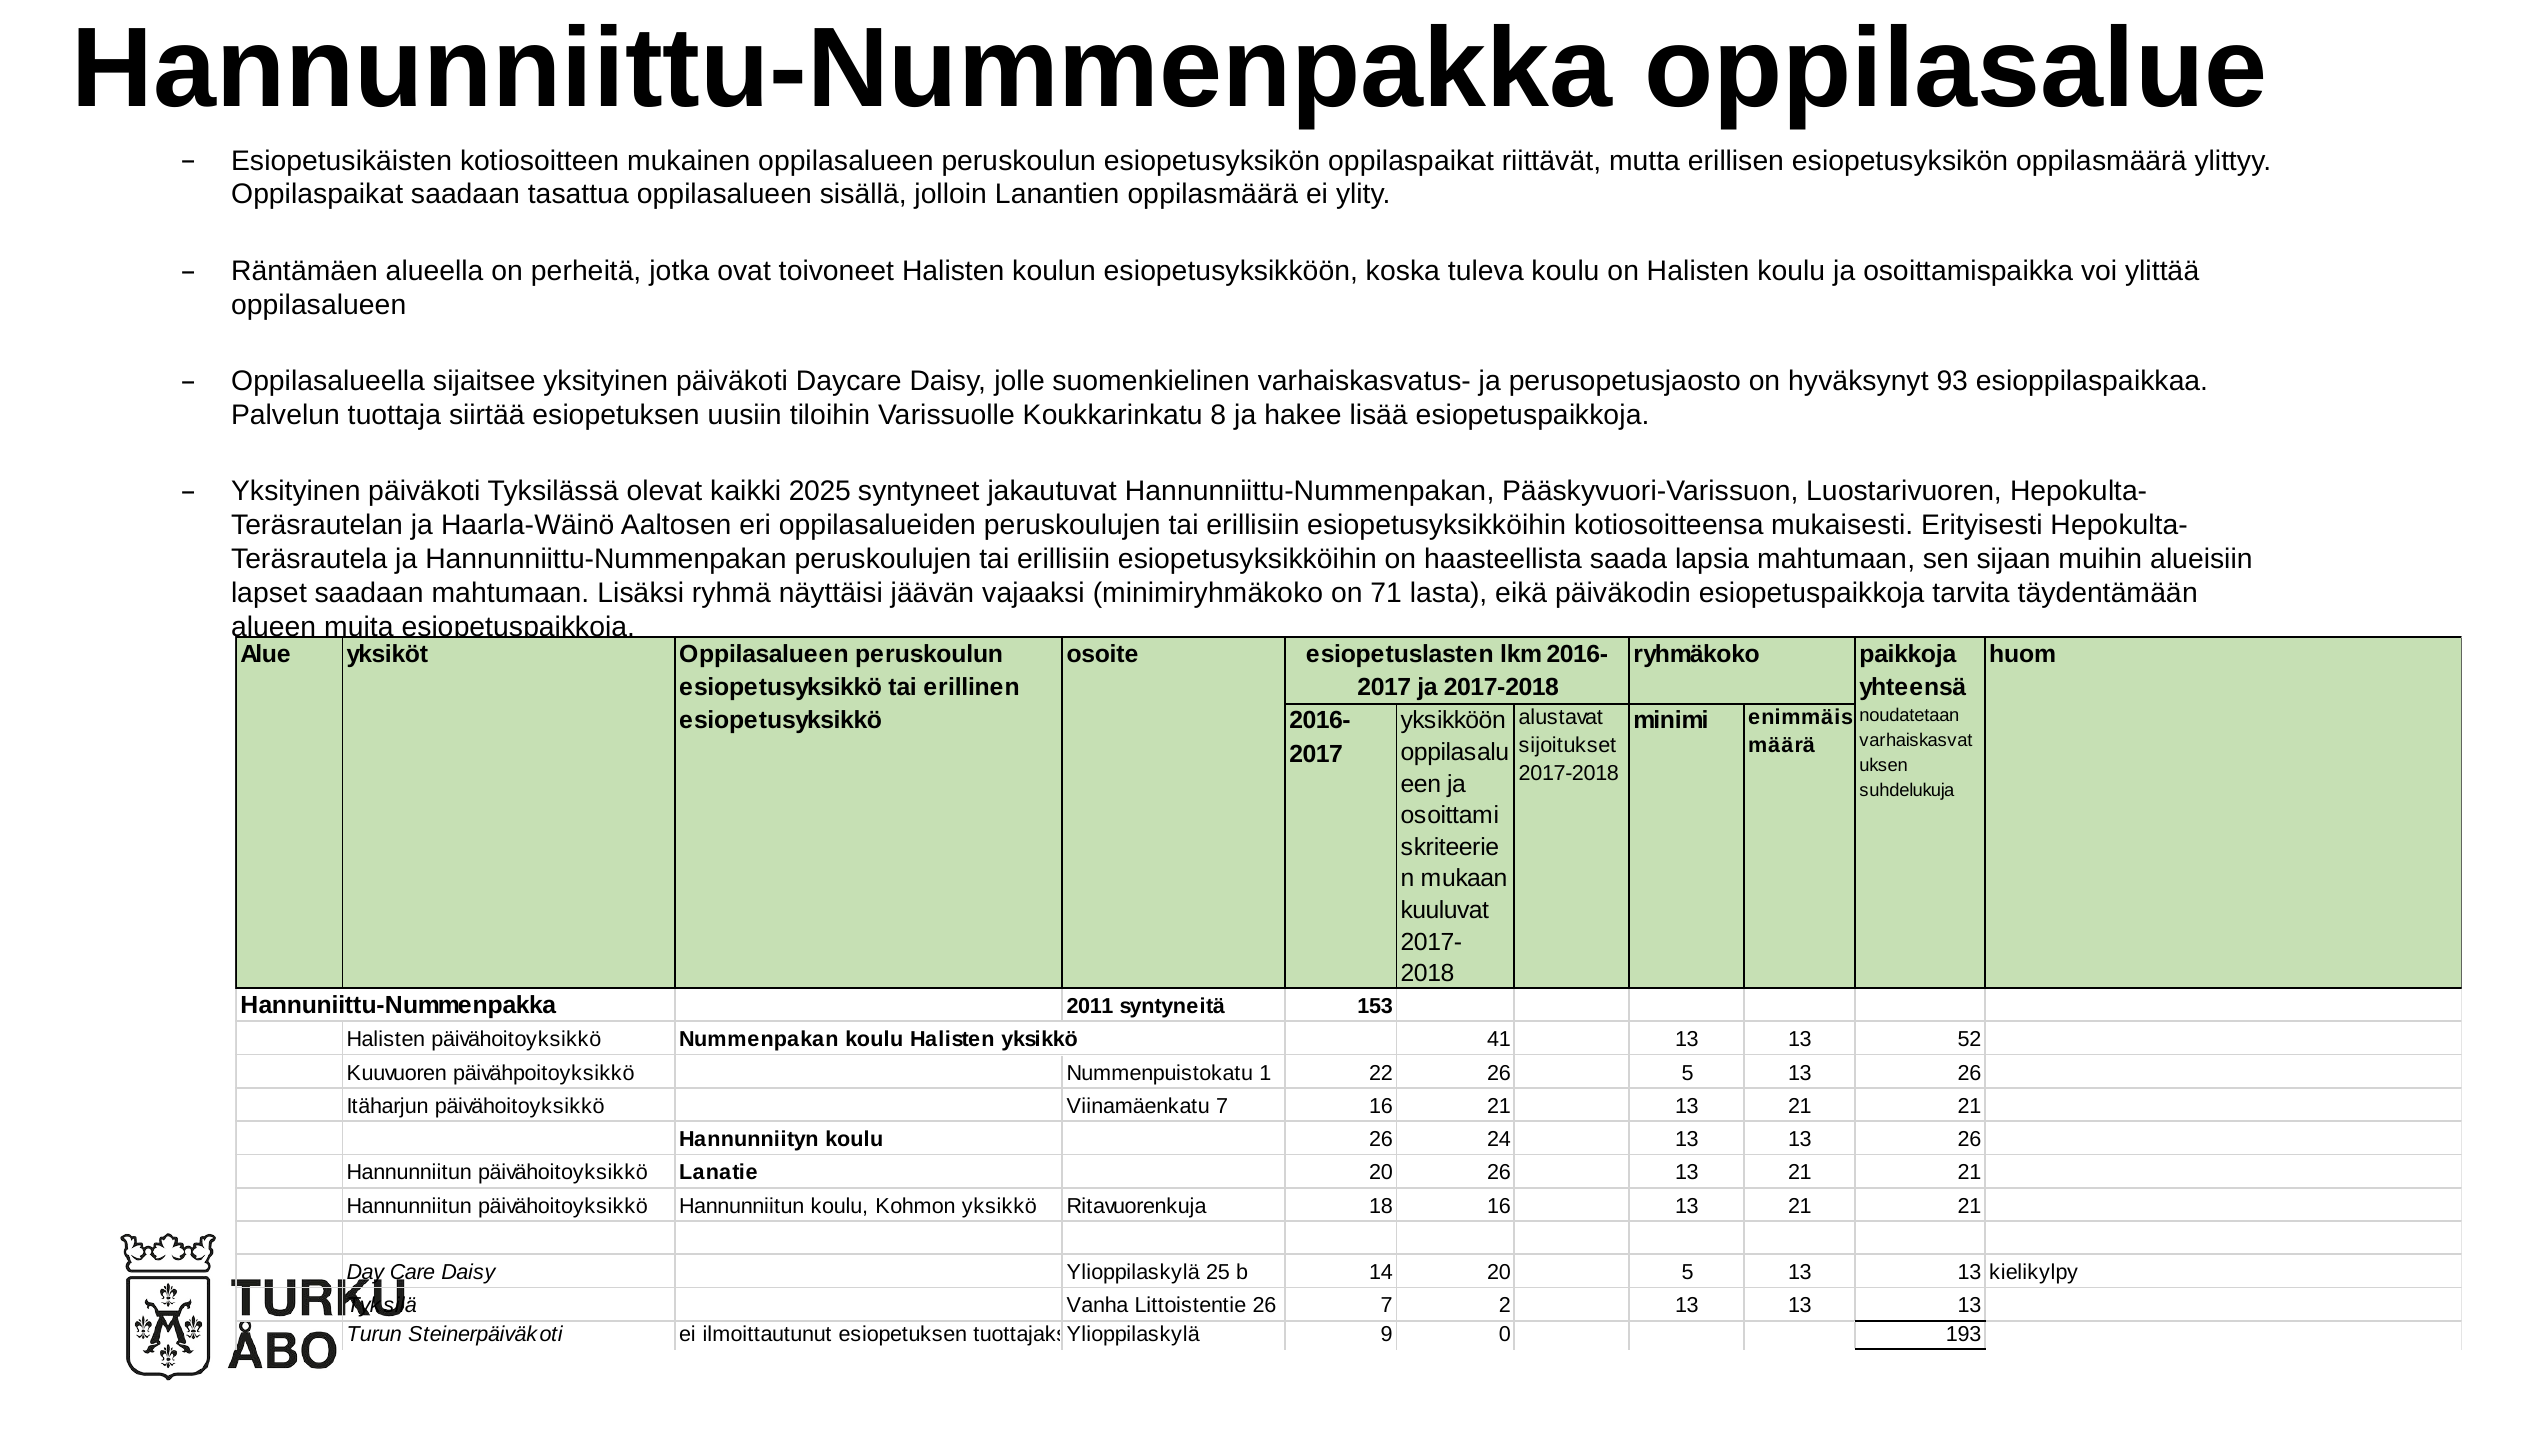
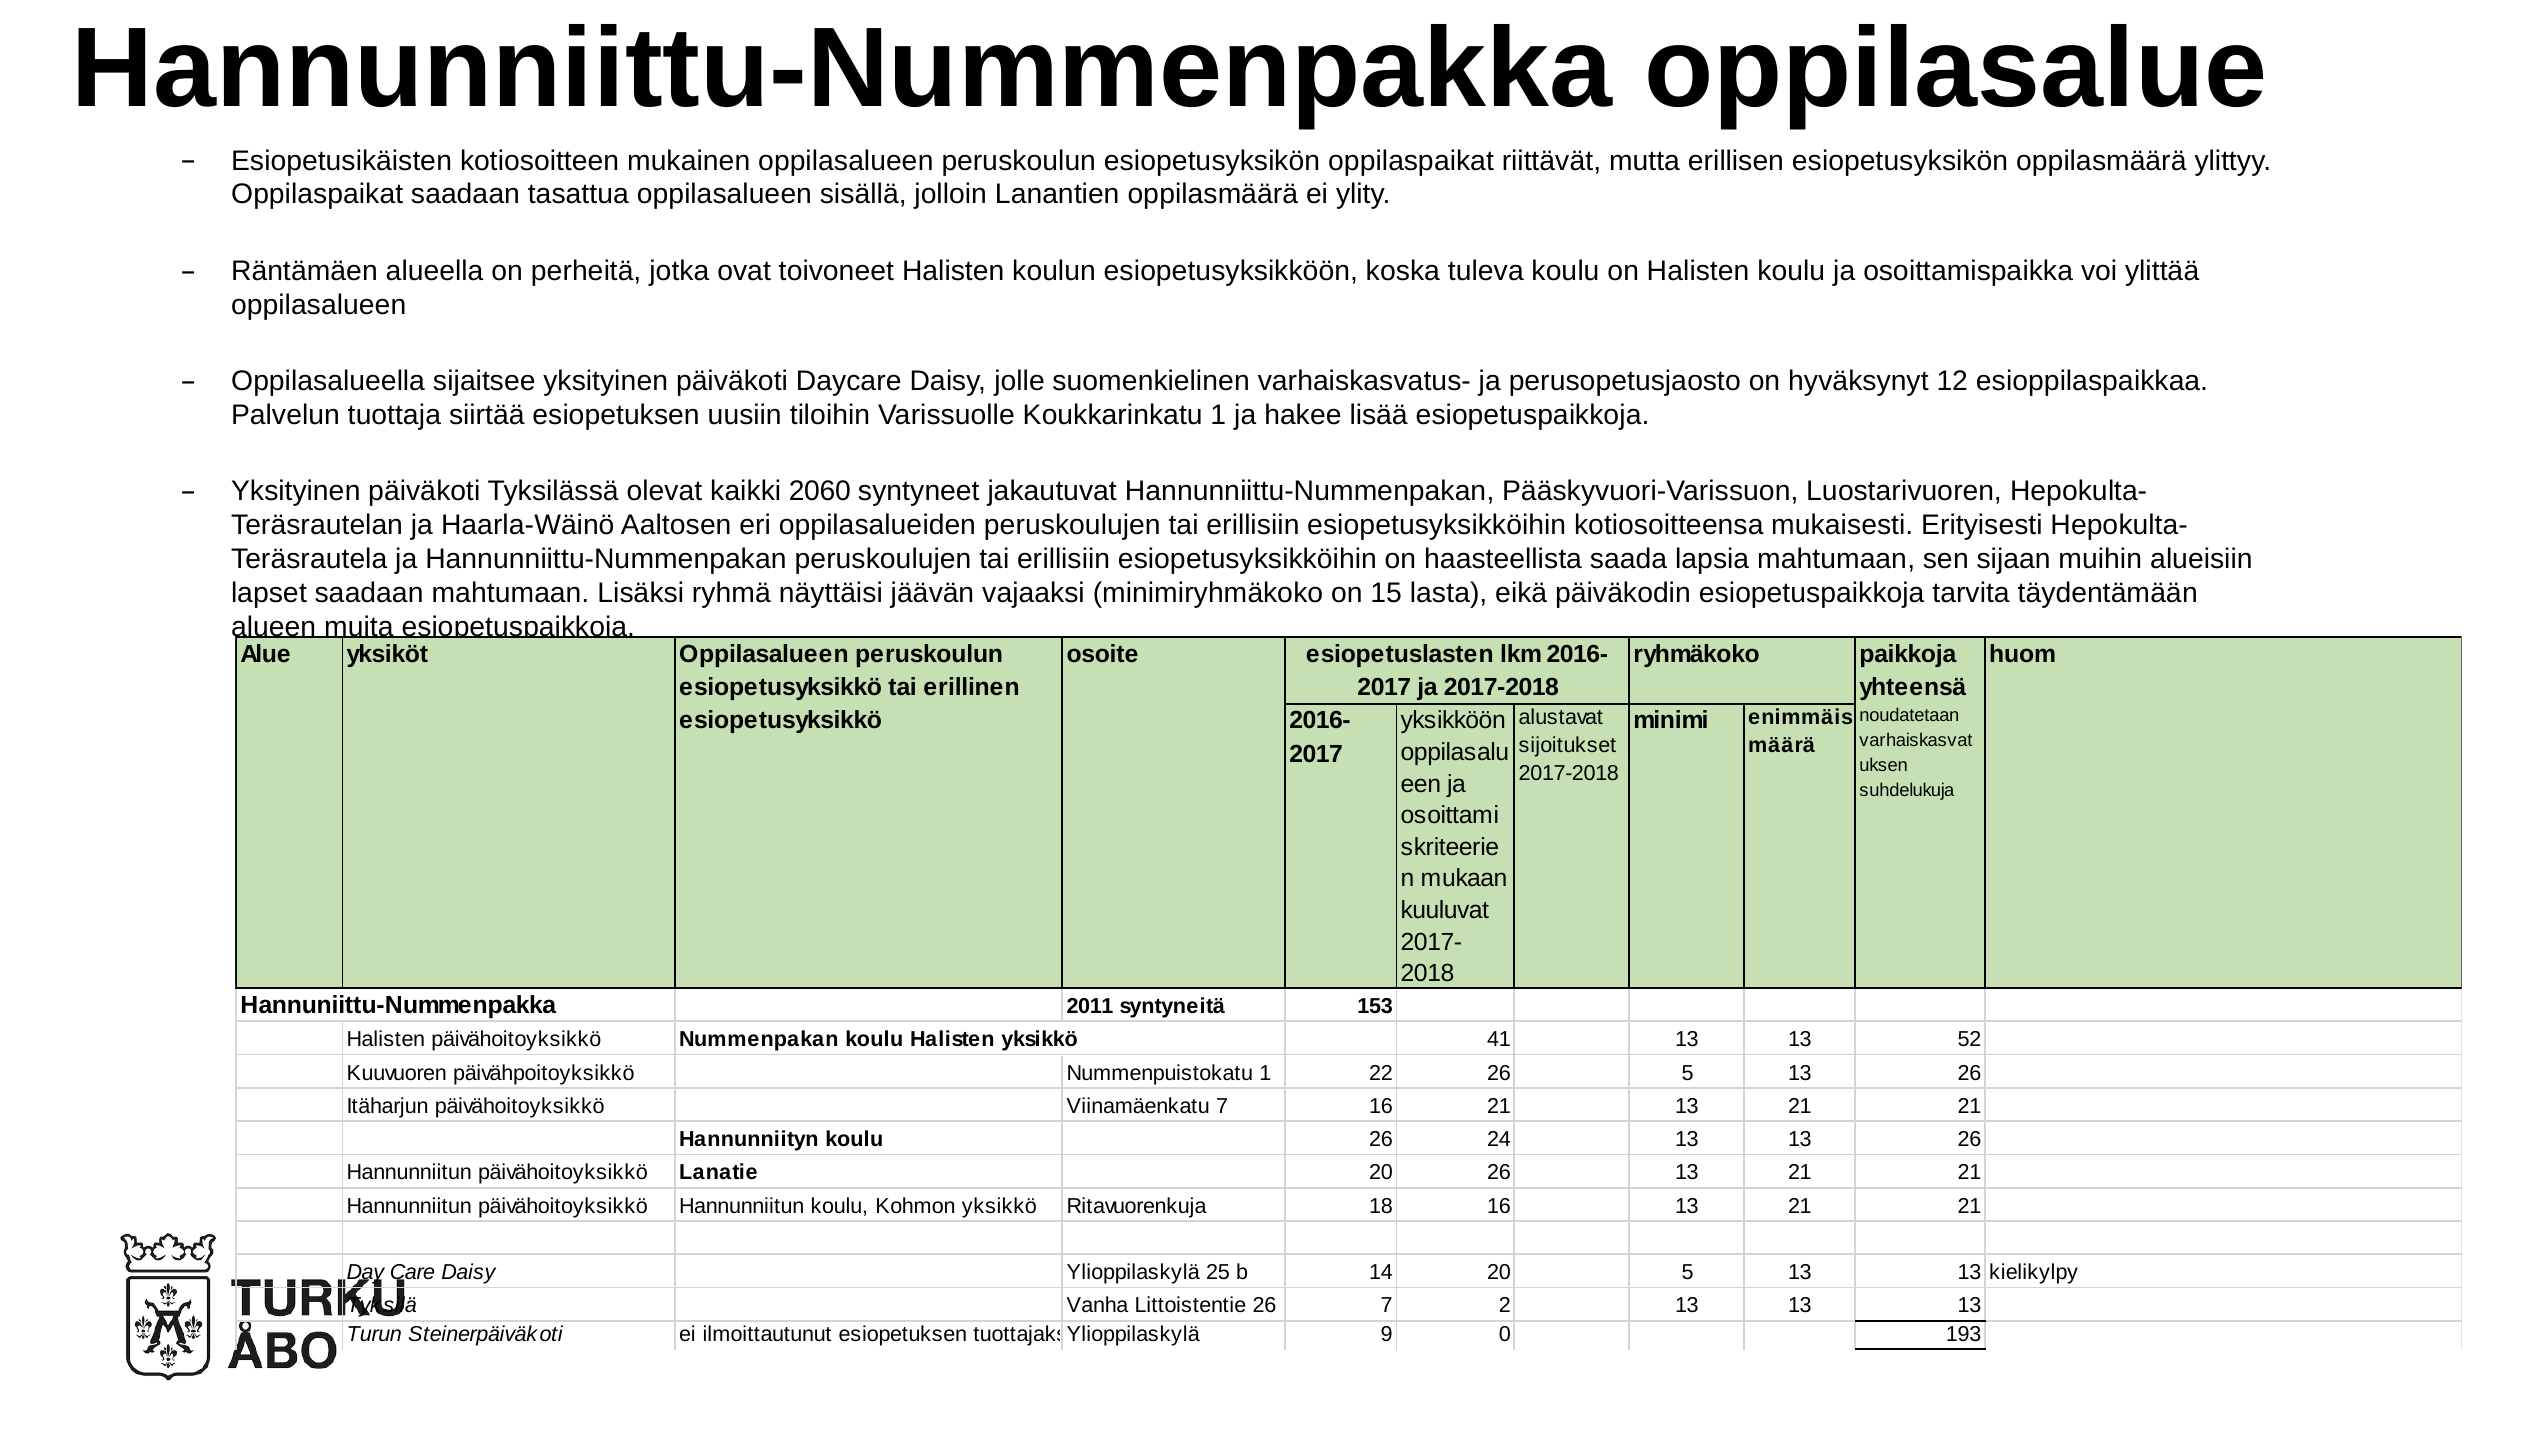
93: 93 -> 12 (1952, 381)
Koukkarinkatu 8: 8 -> 1 (1218, 415)
2025: 2025 -> 2060 (820, 492)
71: 71 -> 15 (1386, 593)
